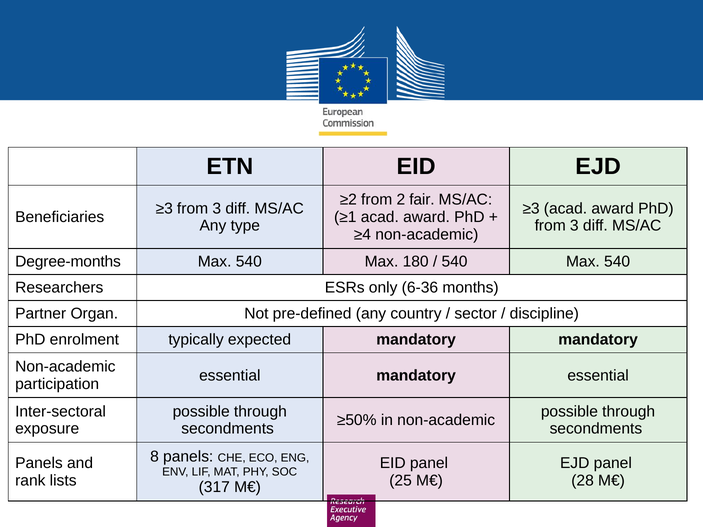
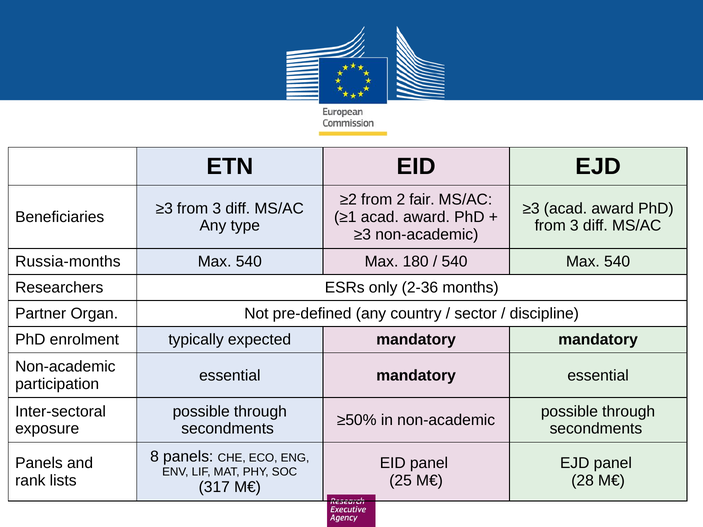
≥4: ≥4 -> ≥3 (362, 235)
Degree-months: Degree-months -> Russia-months (68, 262)
6-36: 6-36 -> 2-36 (420, 288)
